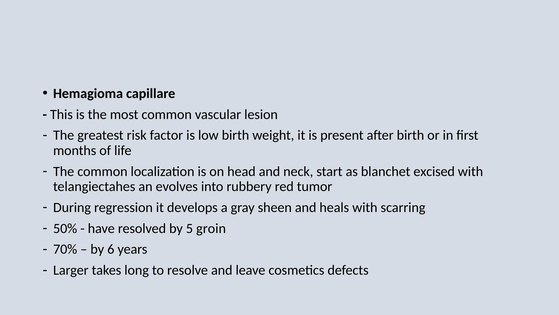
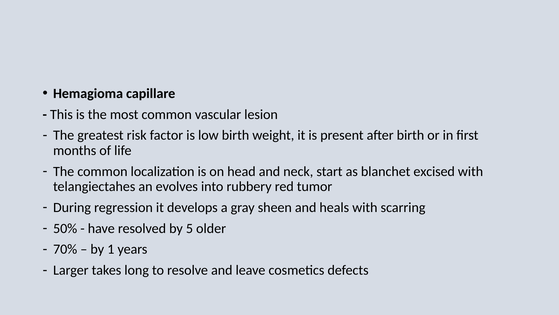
groin: groin -> older (211, 228)
6: 6 -> 1 (111, 249)
